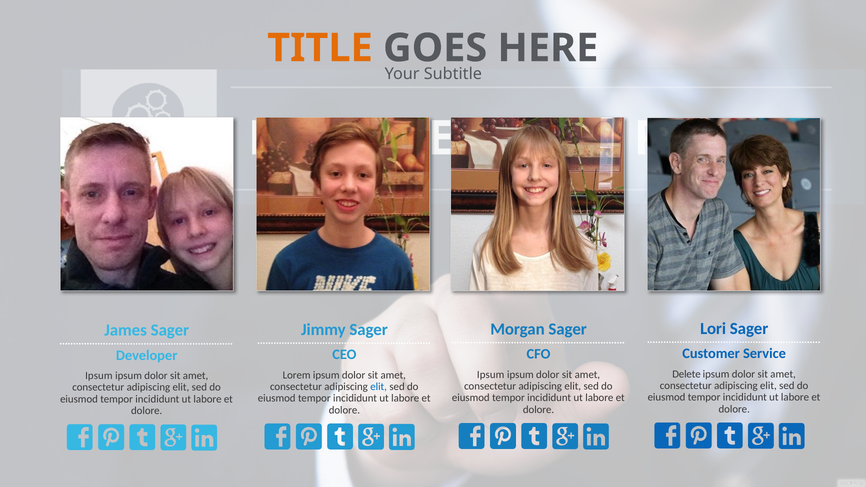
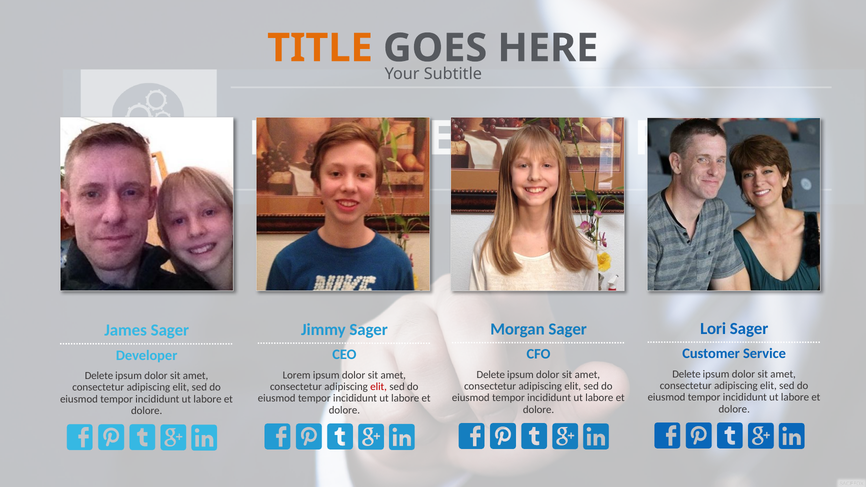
Ipsum: Ipsum -> Delete (491, 375)
Ipsum: Ipsum -> Delete (99, 376)
elit colour: blue -> red (379, 387)
